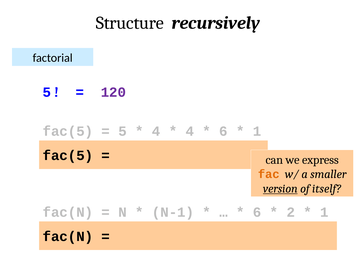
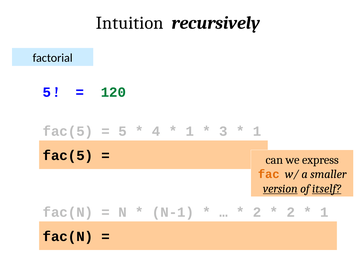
Structure: Structure -> Intuition (130, 23)
120 colour: purple -> green (113, 92)
4: 4 -> 1 (190, 132)
6: 6 -> 3 (223, 132)
itself underline: none -> present (327, 189)
6: 6 -> 2 (257, 213)
